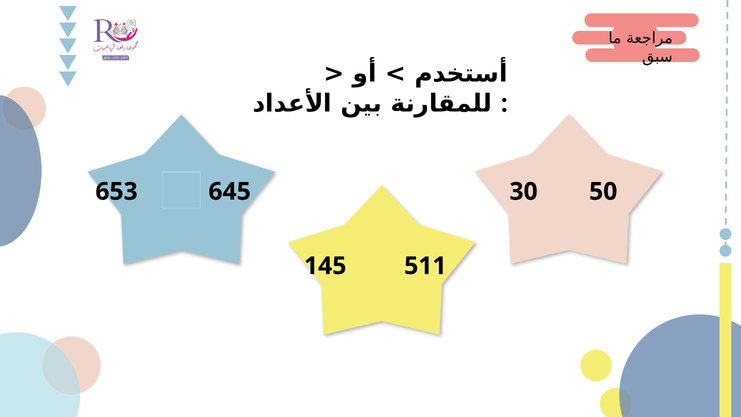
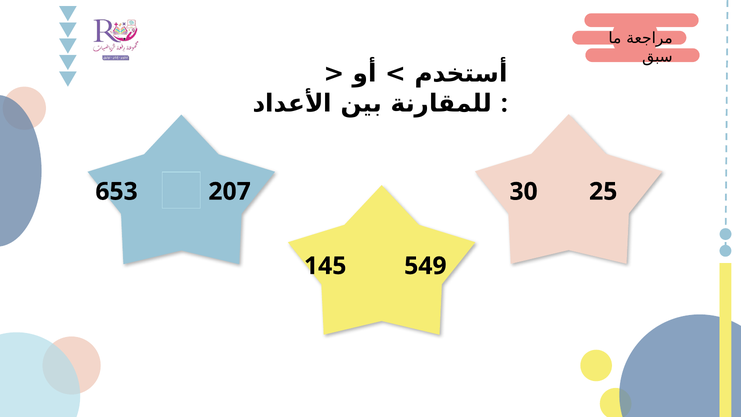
645: 645 -> 207 (230, 191)
50: 50 -> 25 (603, 192)
511: 511 -> 549 (425, 266)
